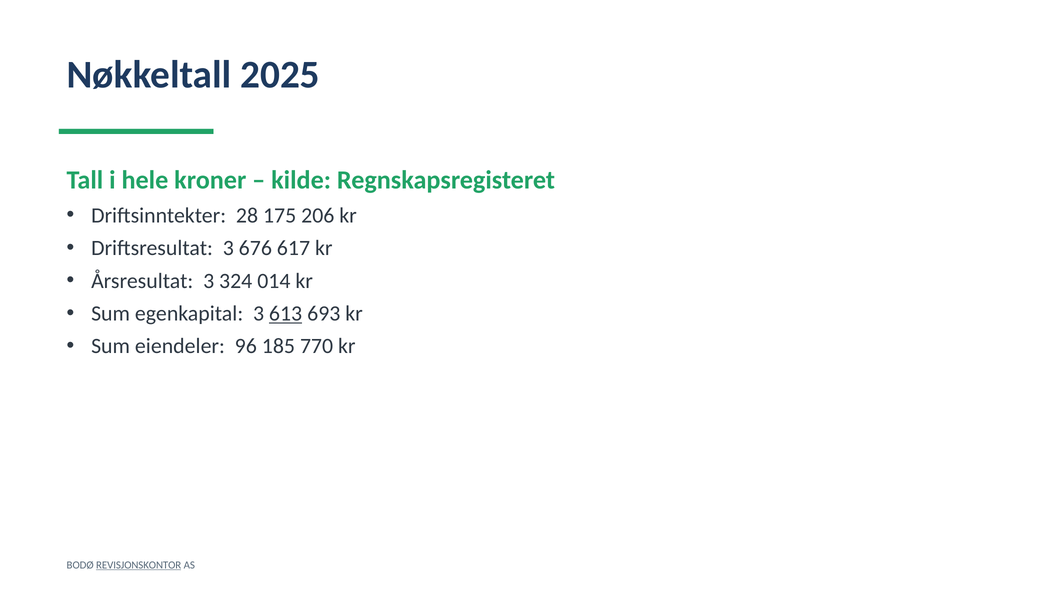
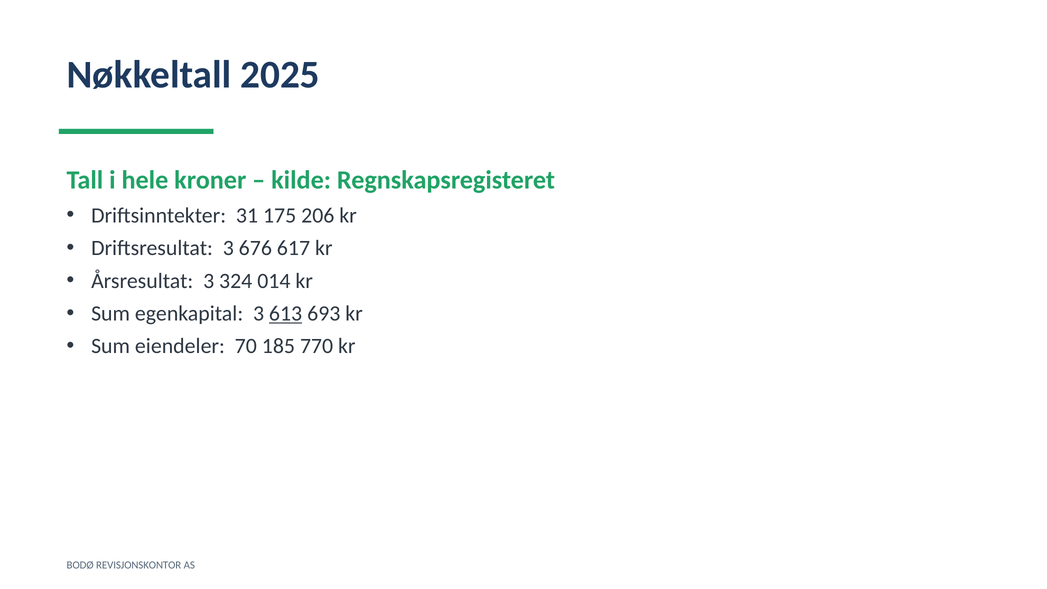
28: 28 -> 31 (247, 215)
96: 96 -> 70 (246, 346)
REVISJONSKONTOR underline: present -> none (139, 565)
